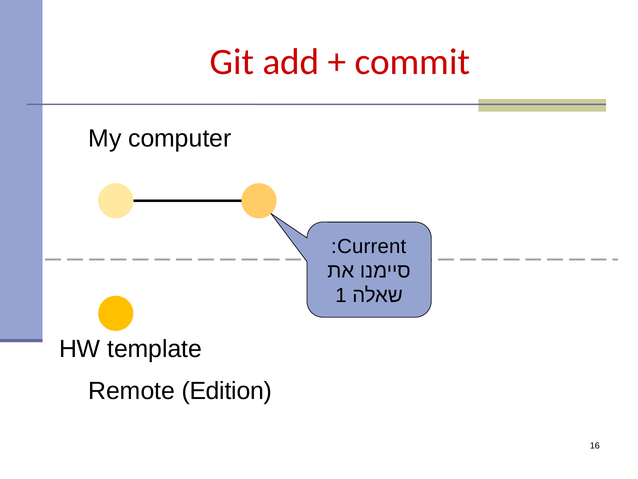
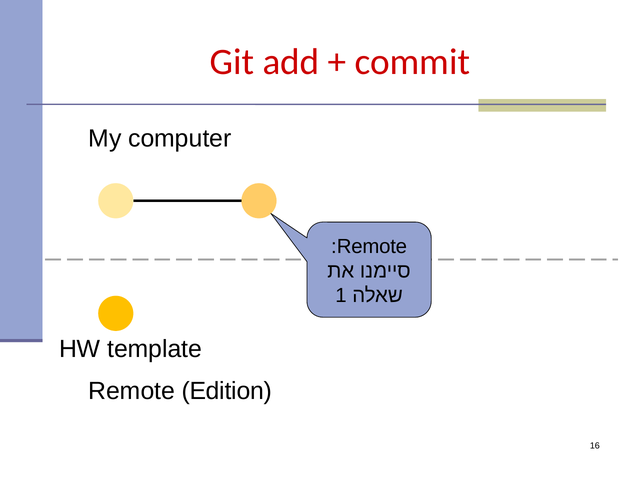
Current: Current -> Remote (372, 246)
